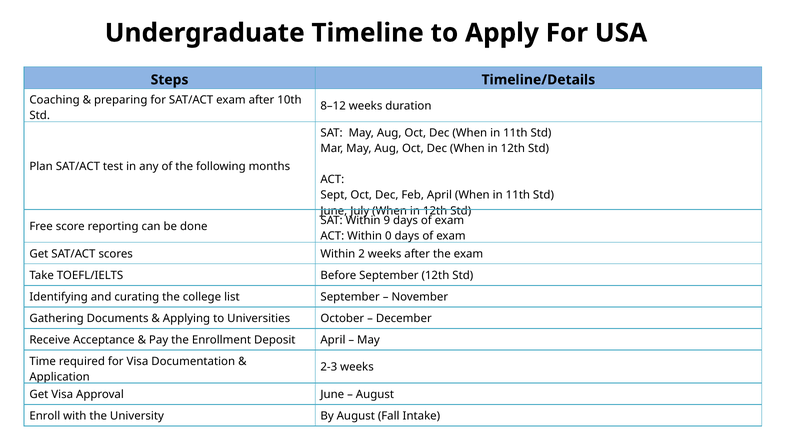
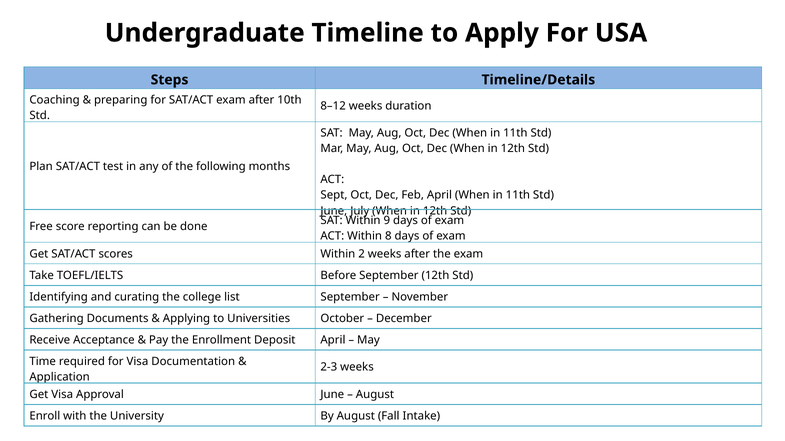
0: 0 -> 8 (388, 236)
